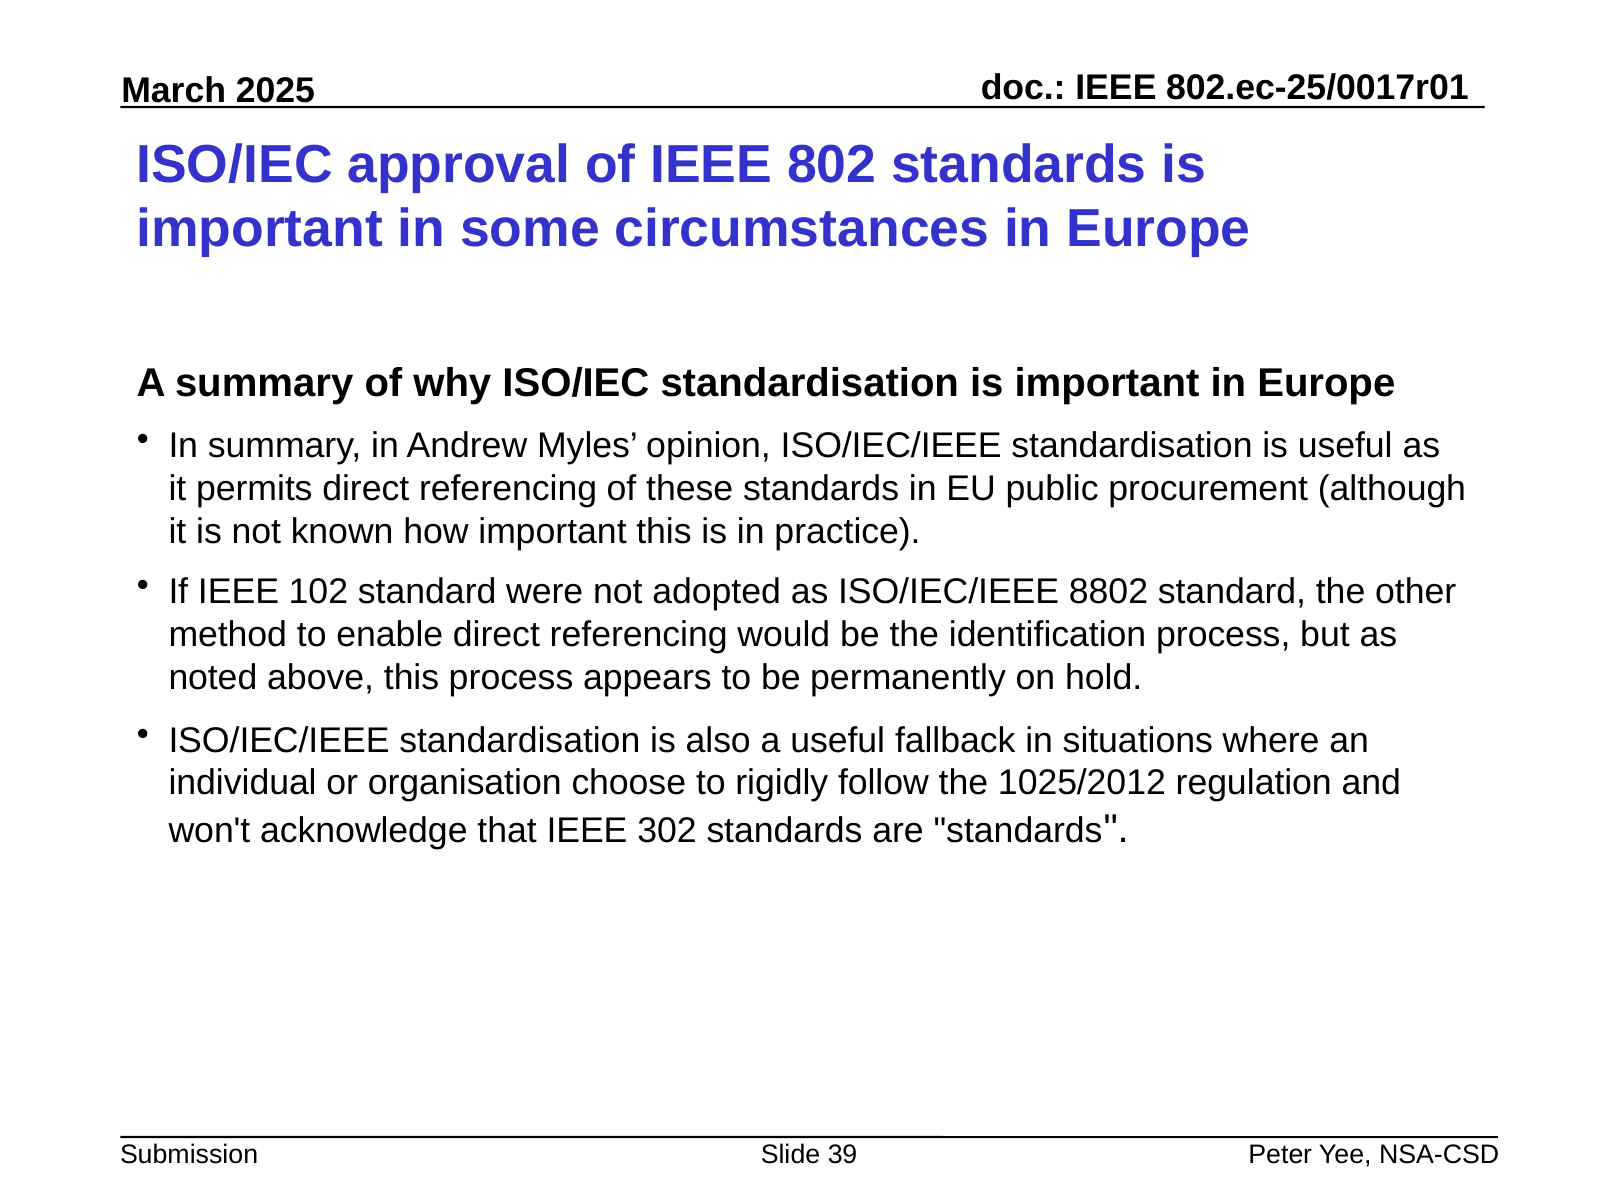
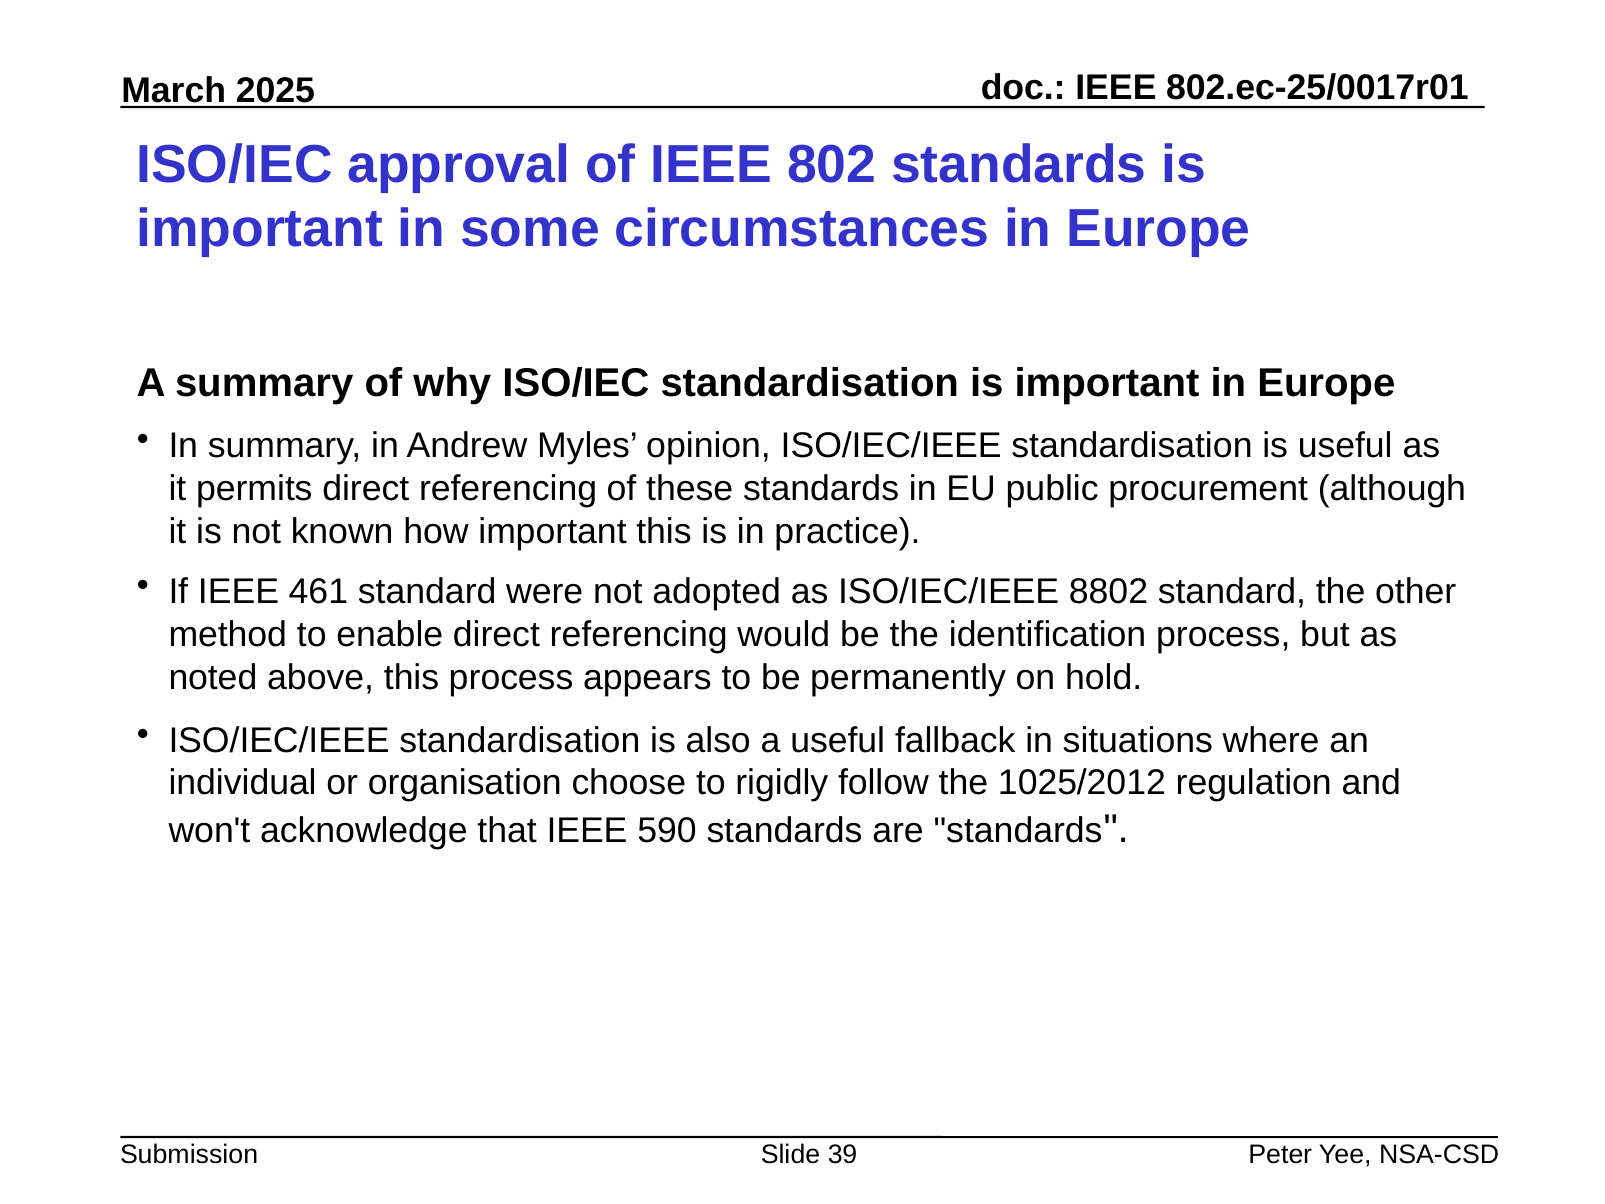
102: 102 -> 461 (318, 592)
302: 302 -> 590 (667, 830)
